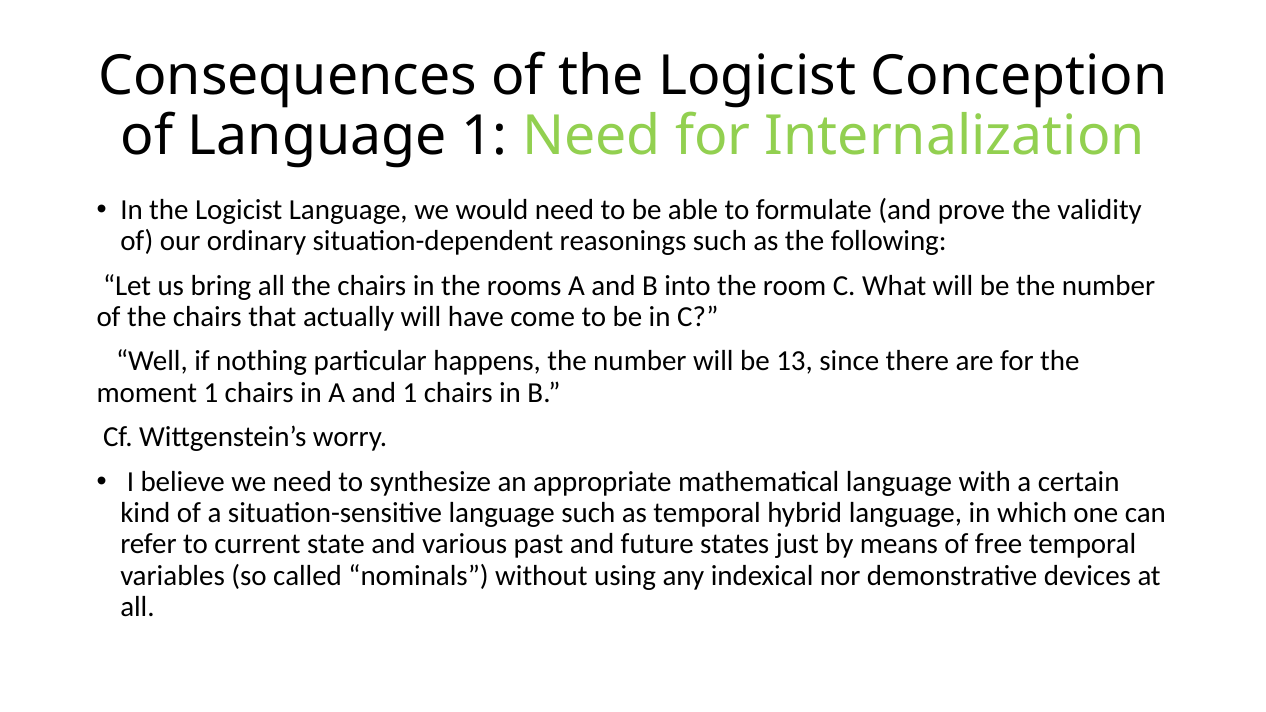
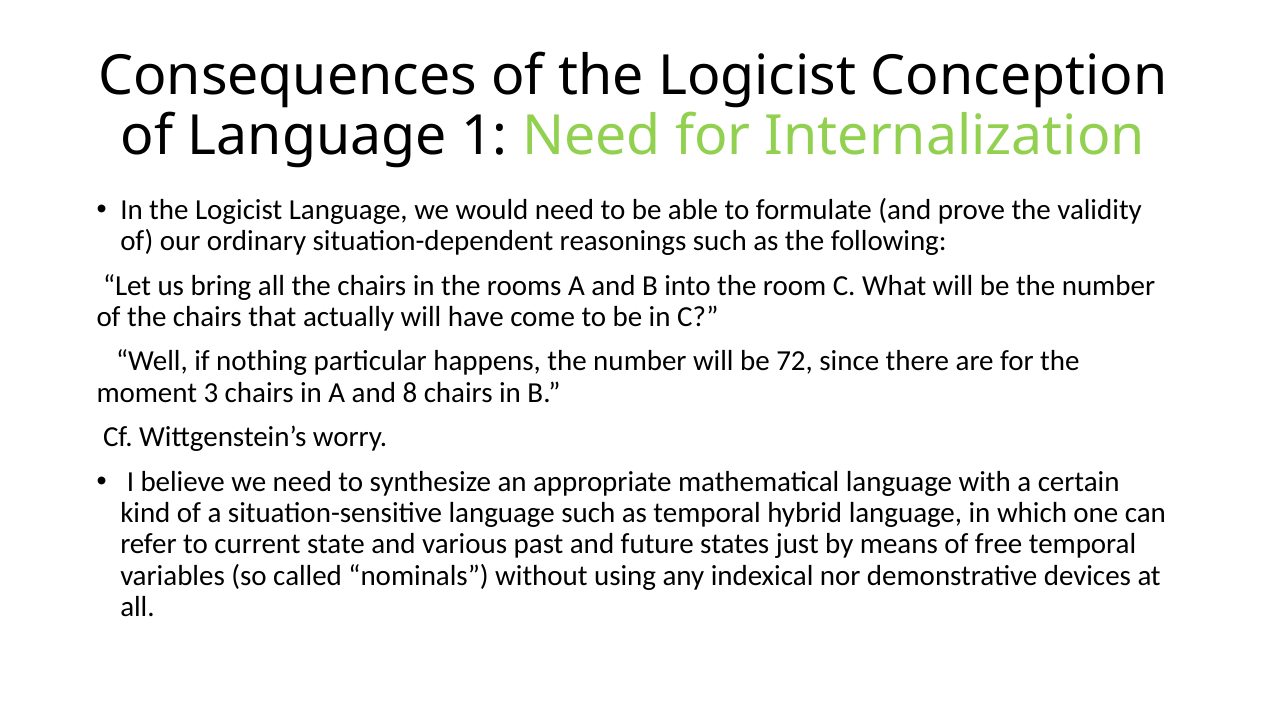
13: 13 -> 72 (795, 361)
moment 1: 1 -> 3 (211, 393)
and 1: 1 -> 8 (410, 393)
